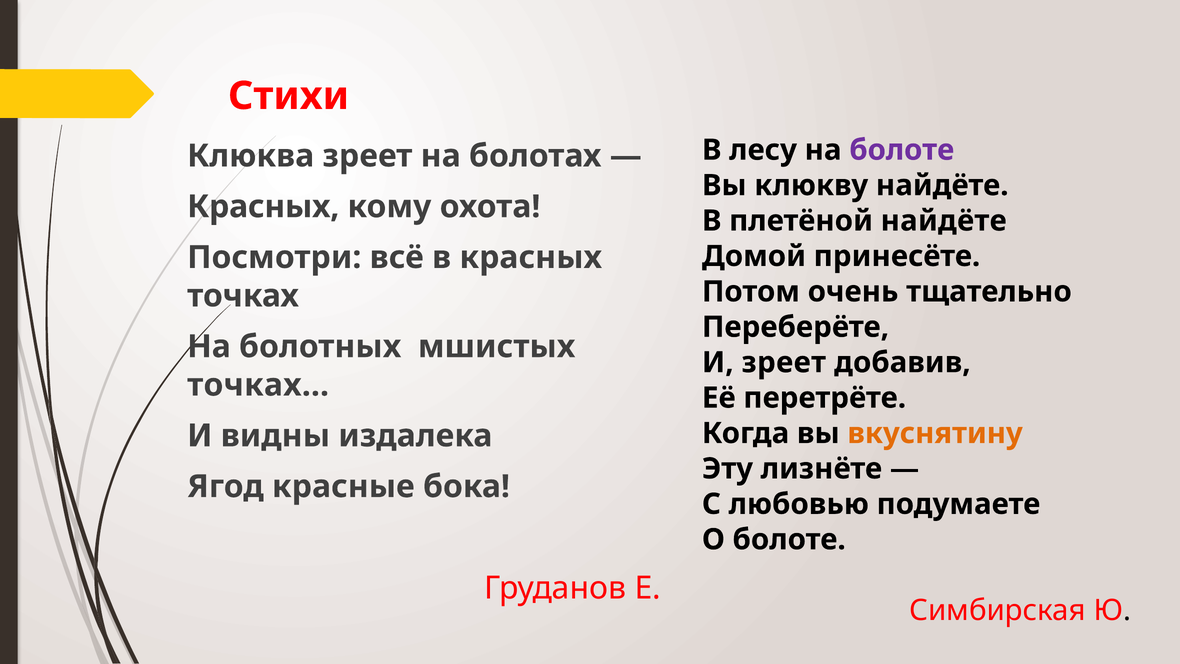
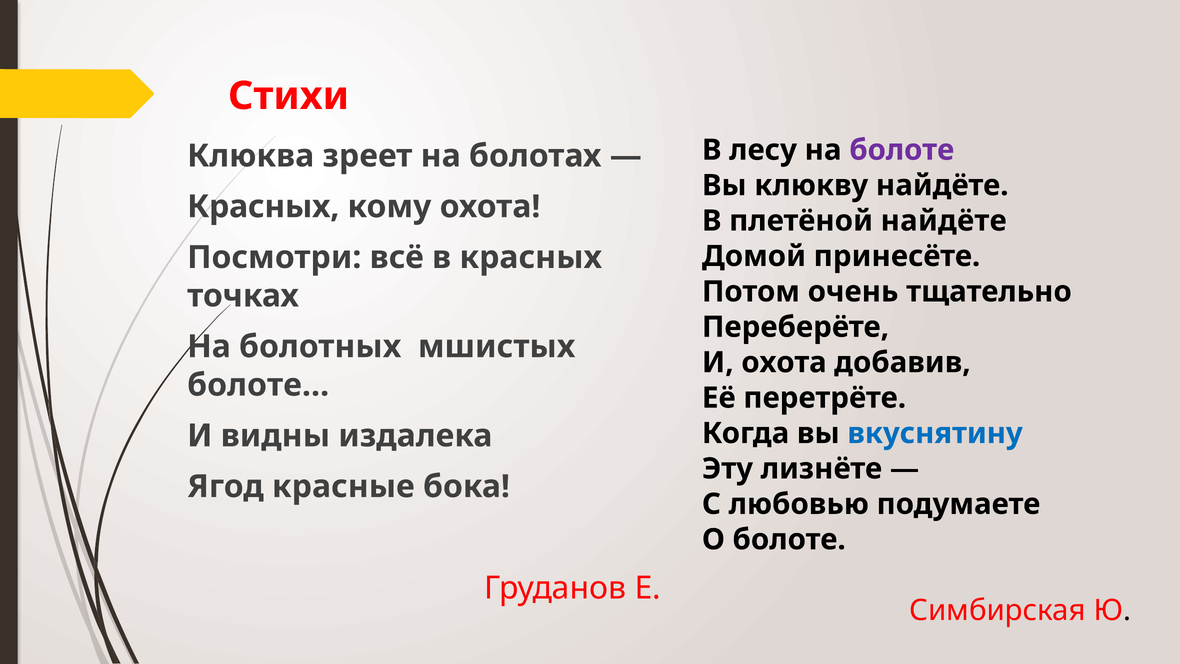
И зреет: зреет -> охота (784, 362)
точках…: точках… -> болоте… (258, 385)
вкуснятину colour: orange -> blue (935, 433)
